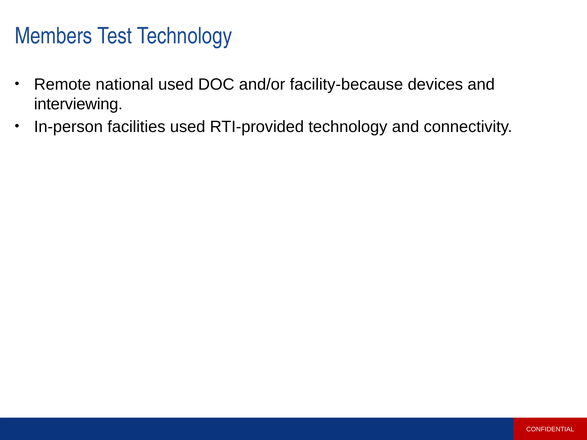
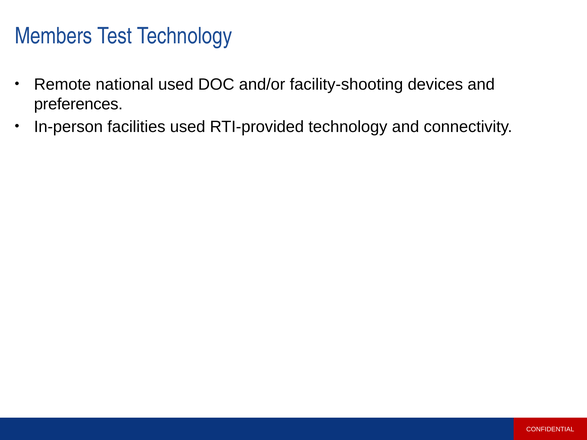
facility-because: facility-because -> facility-shooting (346, 85)
interviewing: interviewing -> preferences (78, 104)
